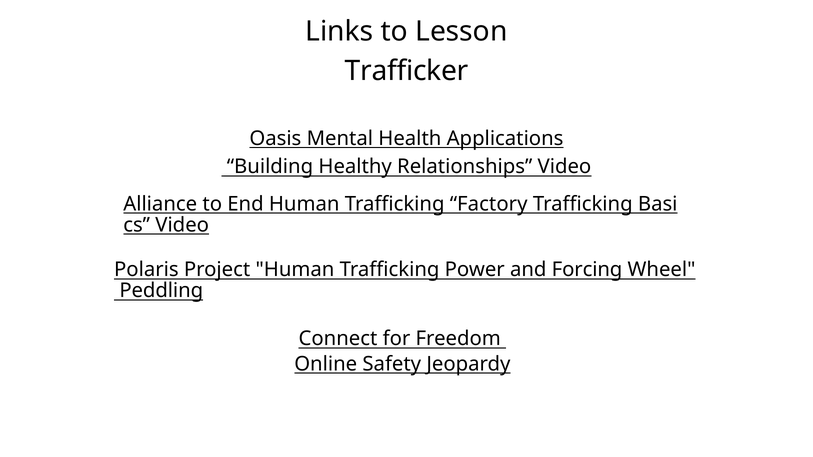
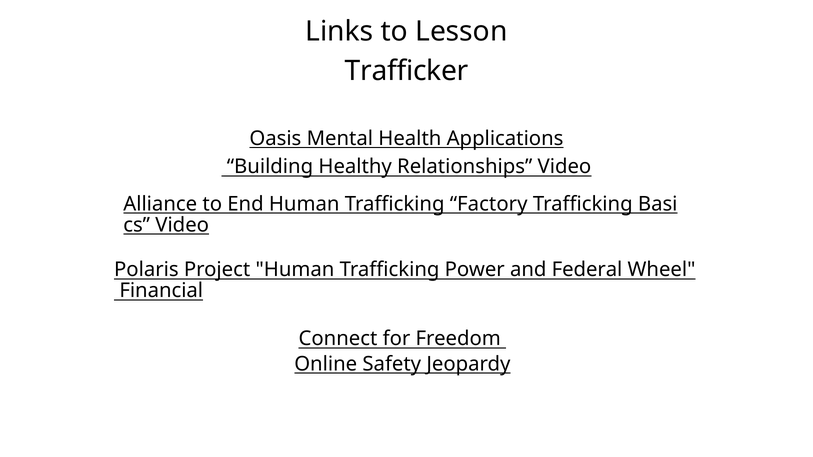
Forcing: Forcing -> Federal (587, 270)
Peddling: Peddling -> Financial (161, 291)
